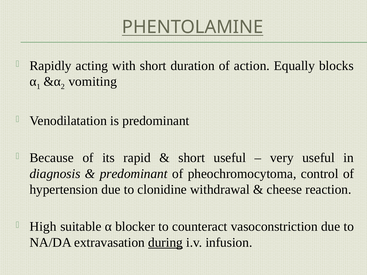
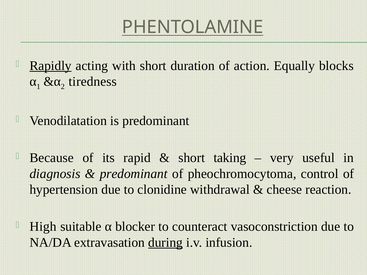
Rapidly underline: none -> present (51, 66)
vomiting: vomiting -> tiredness (93, 82)
short useful: useful -> taking (230, 158)
